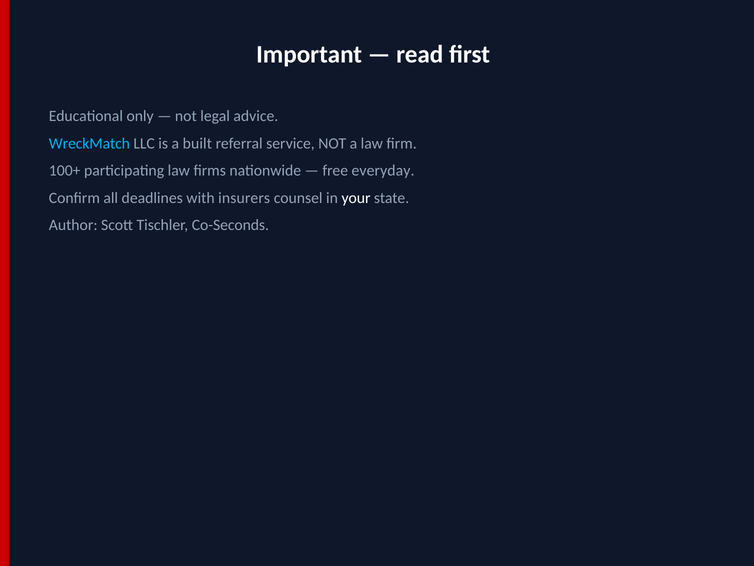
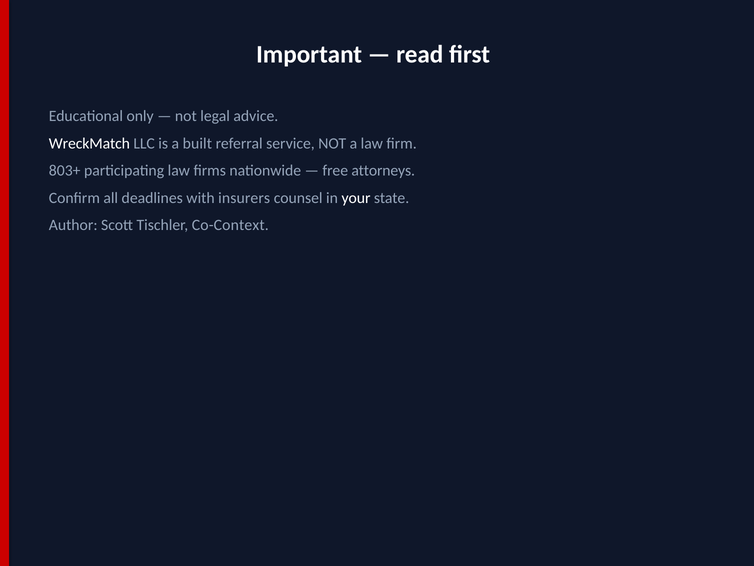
WreckMatch colour: light blue -> white (89, 143)
100+: 100+ -> 803+ (65, 170)
everyday: everyday -> attorneys (383, 170)
Co-Seconds: Co-Seconds -> Co-Context (230, 225)
